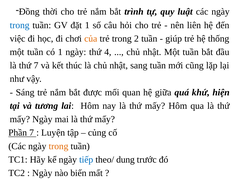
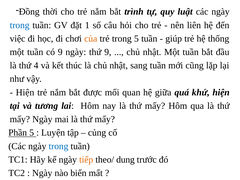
trong 2: 2 -> 5 (136, 39)
có 1: 1 -> 9 (60, 52)
thứ 4: 4 -> 9 (108, 52)
thứ 7: 7 -> 4 (36, 65)
Sáng: Sáng -> Hiện (25, 92)
Phần 7: 7 -> 5 (32, 133)
trong colour: orange -> blue (58, 146)
tiếp colour: blue -> orange (86, 160)
